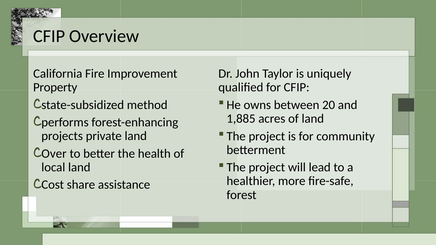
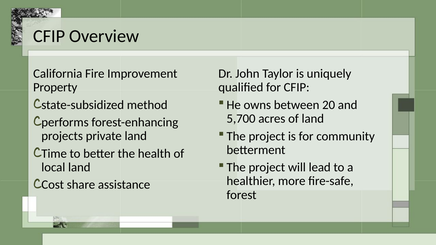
1,885: 1,885 -> 5,700 (241, 119)
Over: Over -> Time (54, 154)
